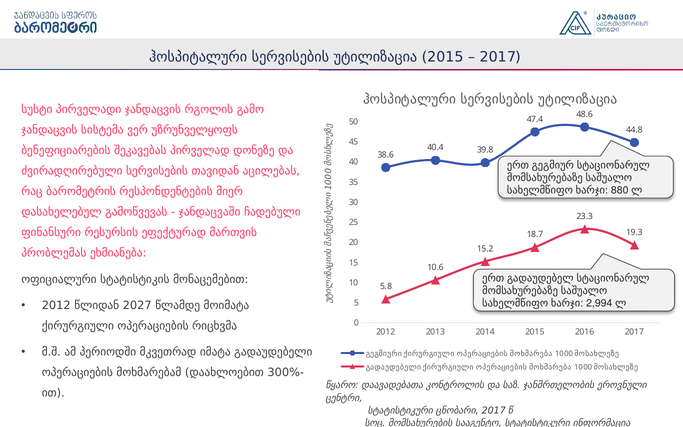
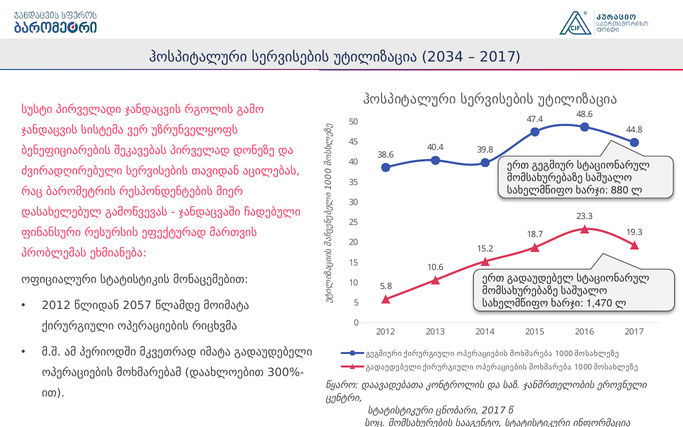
უტილიზაცია 2015: 2015 -> 2034 (443, 57)
2,994: 2,994 -> 1,470 (599, 303)
2027: 2027 -> 2057 (137, 305)
